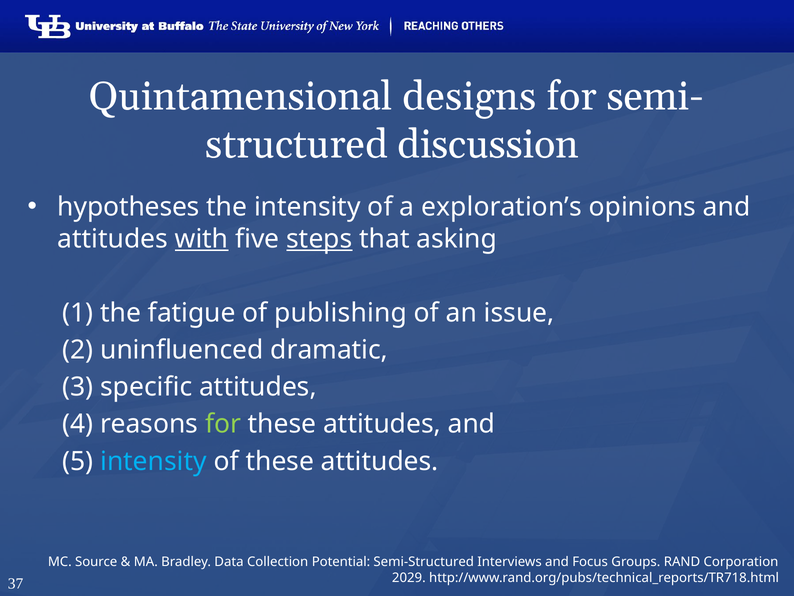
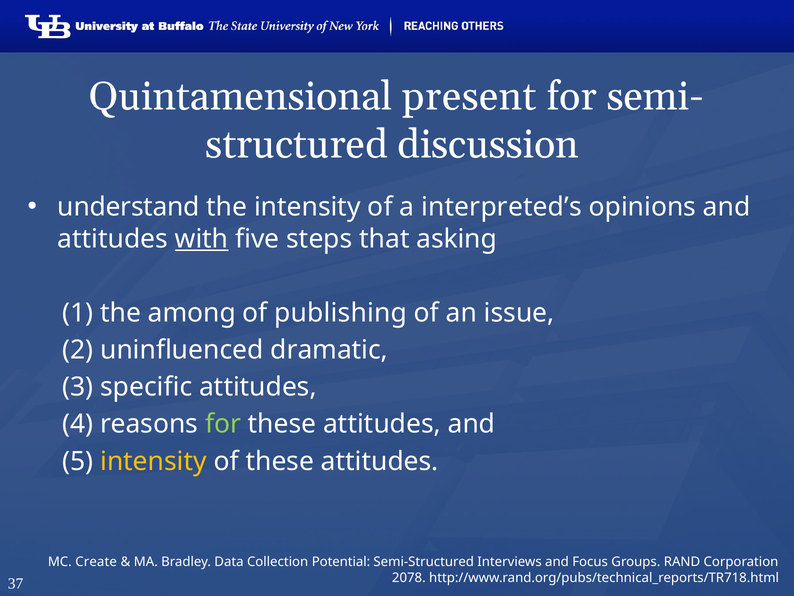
designs: designs -> present (469, 97)
hypotheses: hypotheses -> understand (129, 207)
exploration’s: exploration’s -> interpreted’s (502, 207)
steps underline: present -> none (319, 239)
fatigue: fatigue -> among (192, 313)
intensity colour: light blue -> yellow (153, 461)
Source: Source -> Create (96, 562)
2029: 2029 -> 2078 (409, 577)
